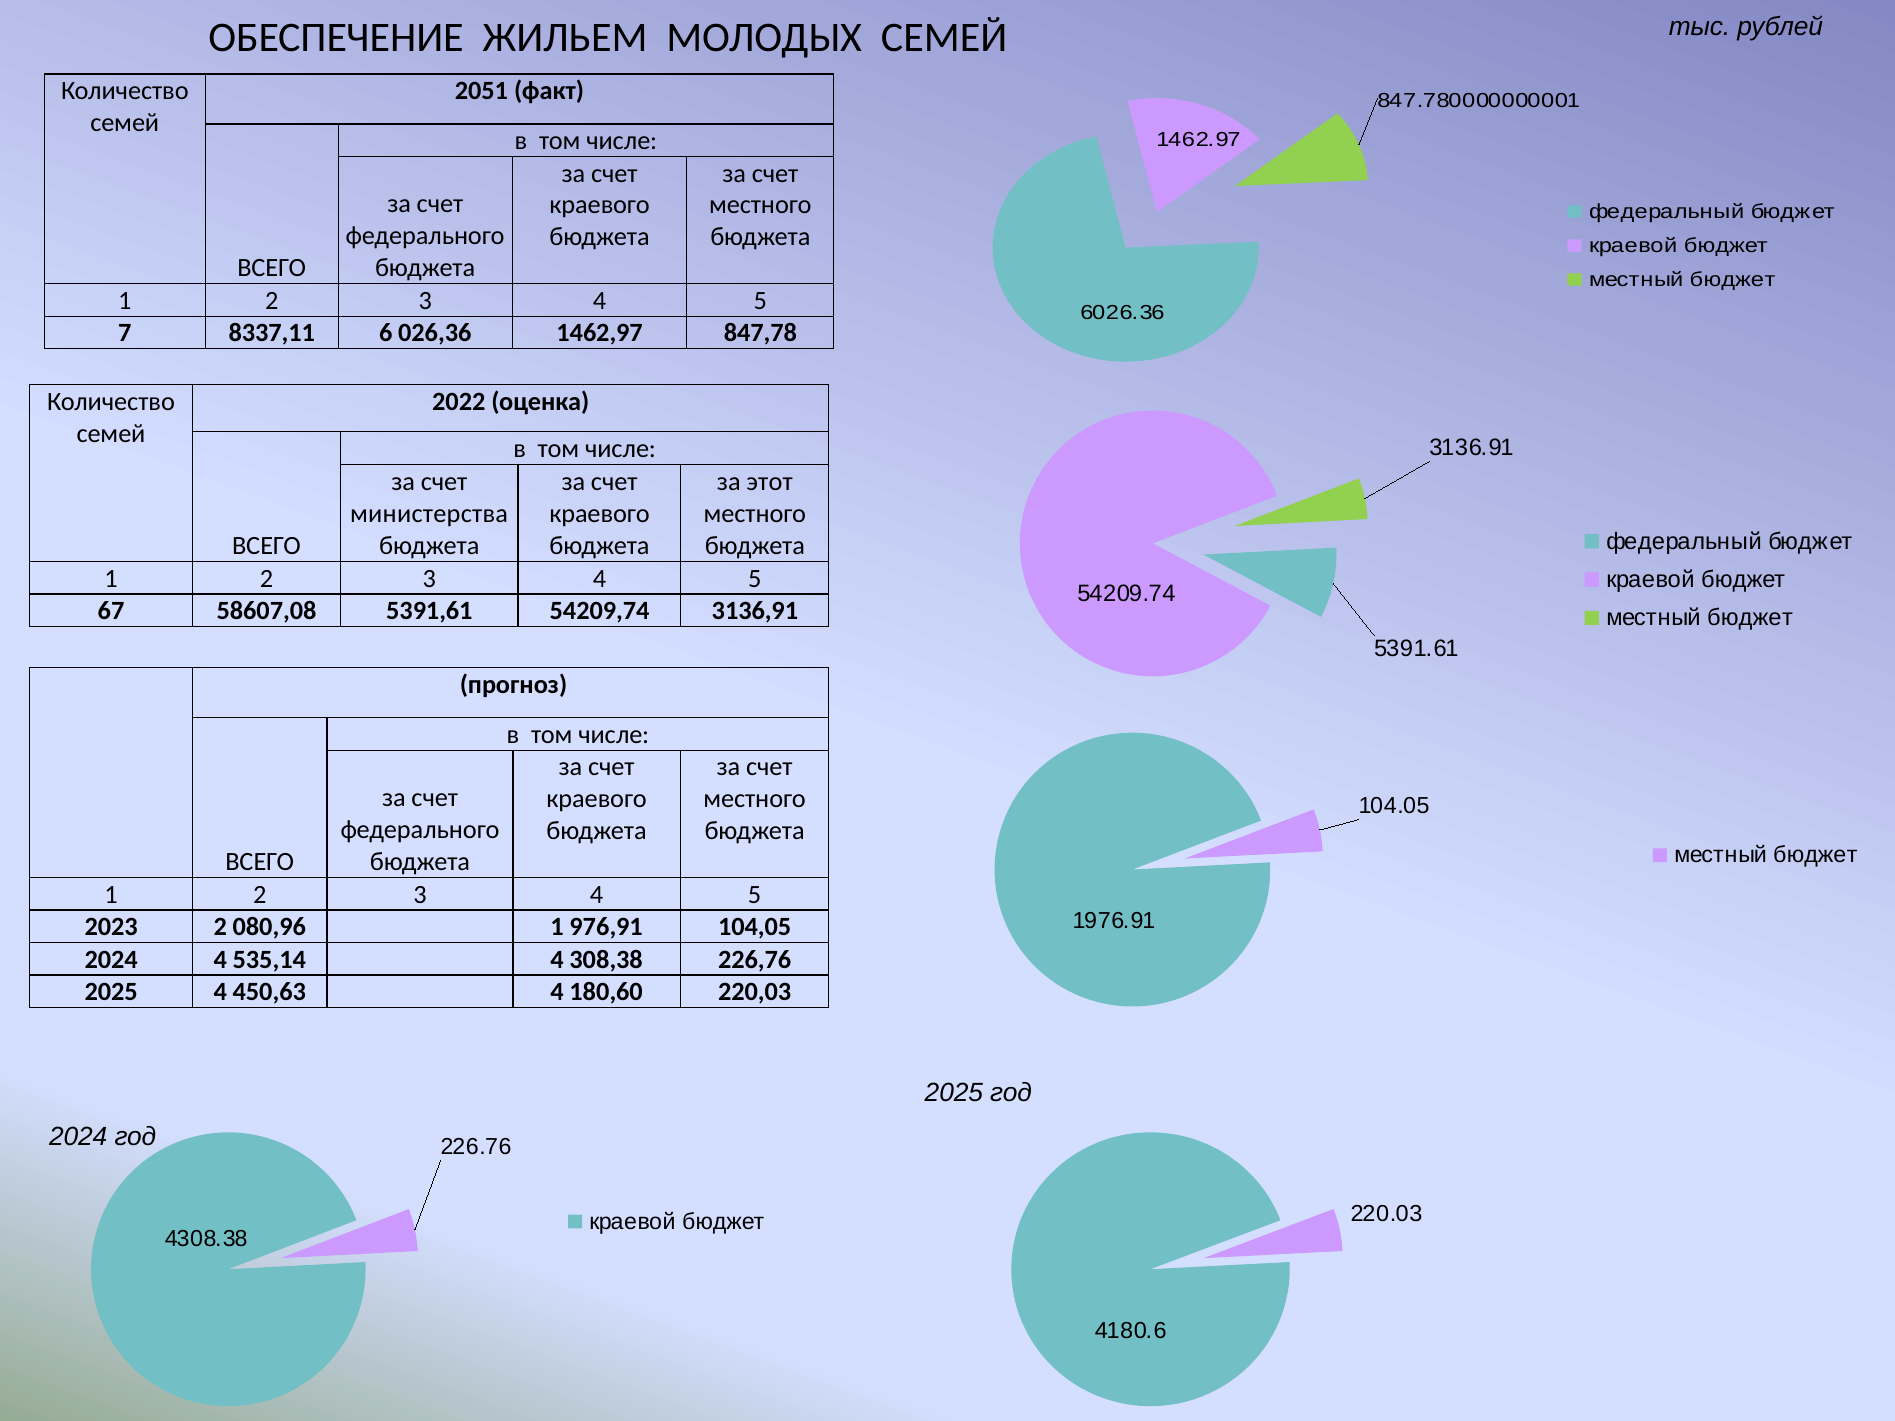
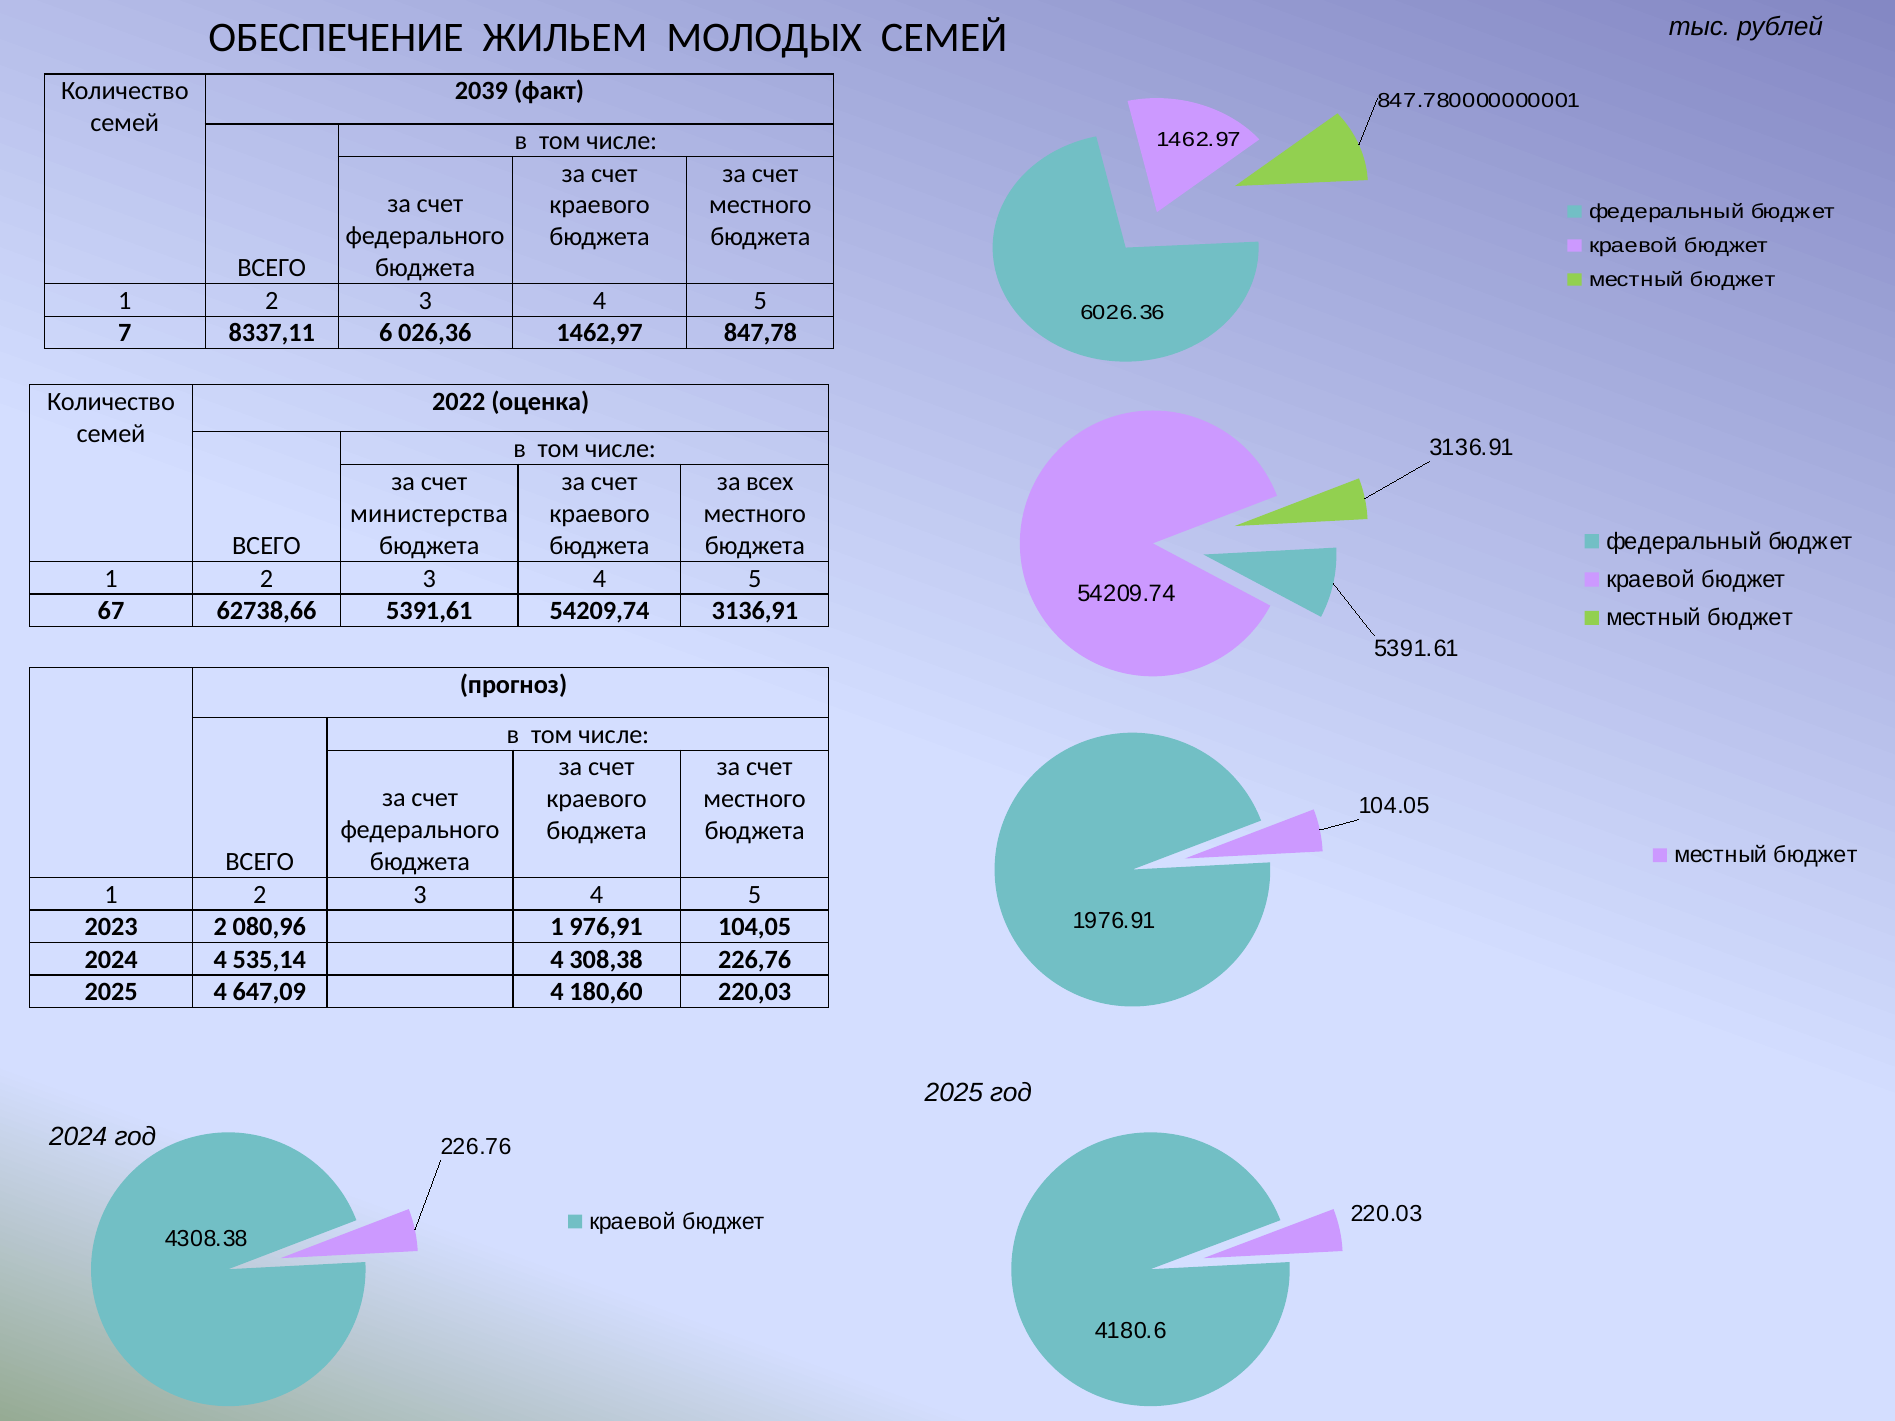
2051: 2051 -> 2039 (481, 91)
этот: этот -> всех (770, 482)
58607,08: 58607,08 -> 62738,66 (267, 611)
450,63: 450,63 -> 647,09 (269, 992)
